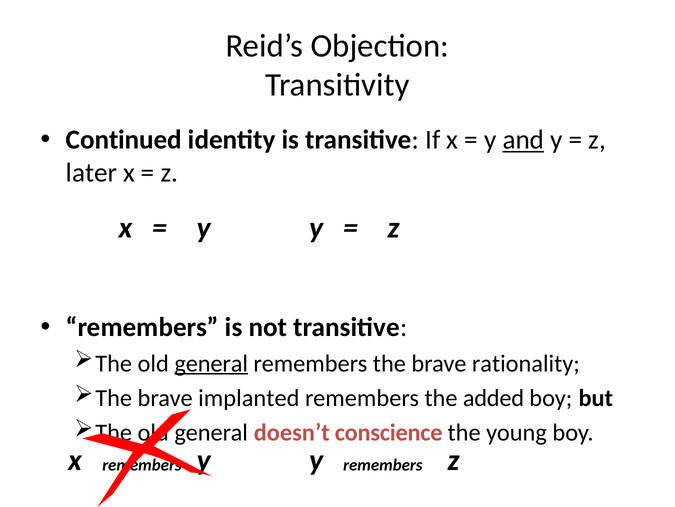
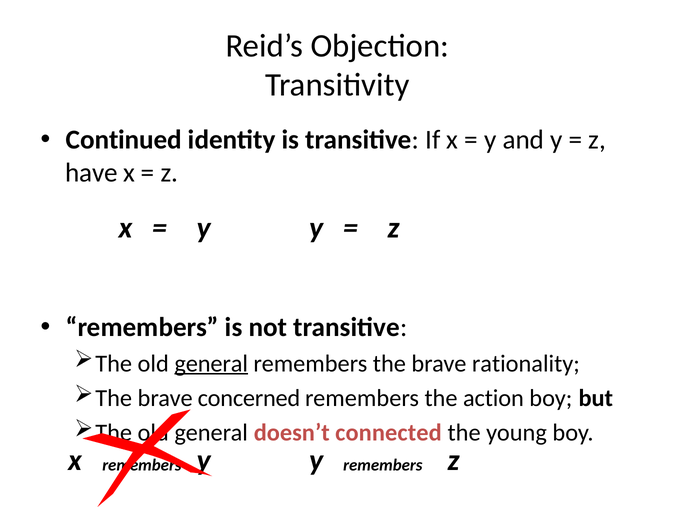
and underline: present -> none (523, 140)
later: later -> have (92, 172)
implanted: implanted -> concerned (249, 397)
added: added -> action (493, 397)
conscience: conscience -> connected (388, 432)
